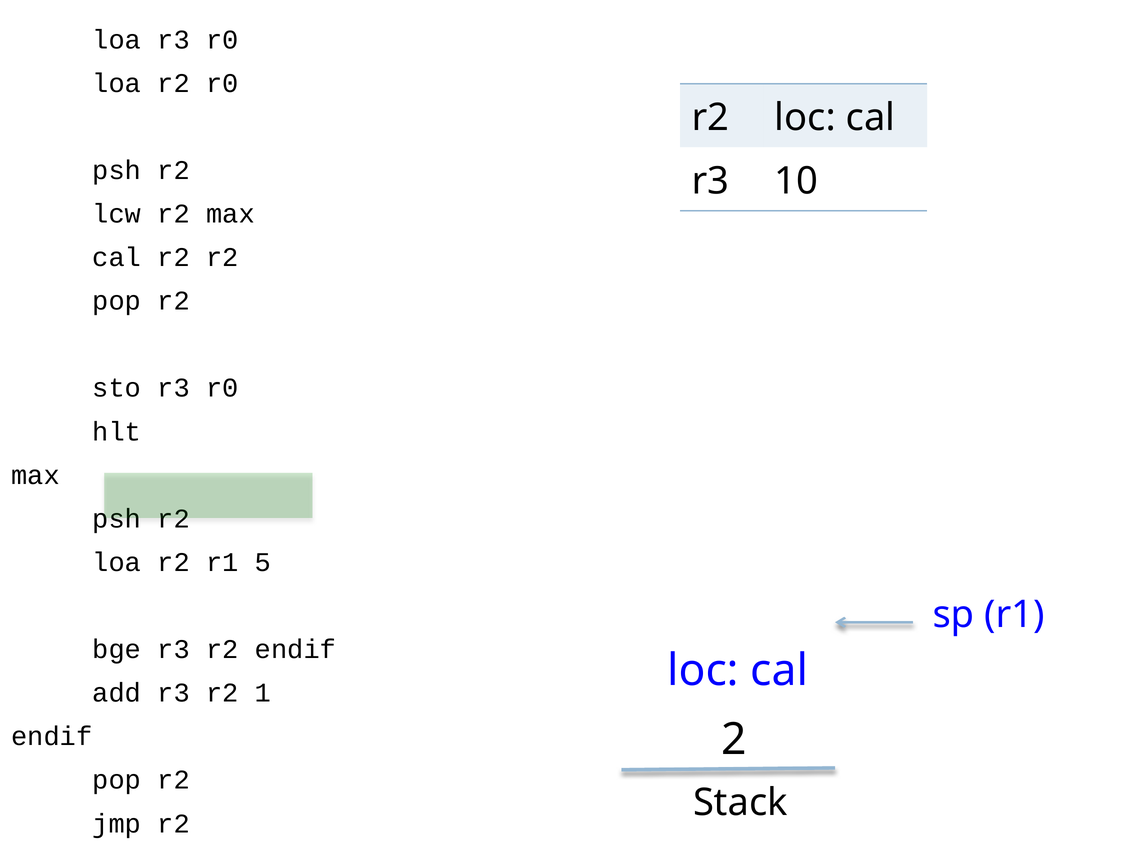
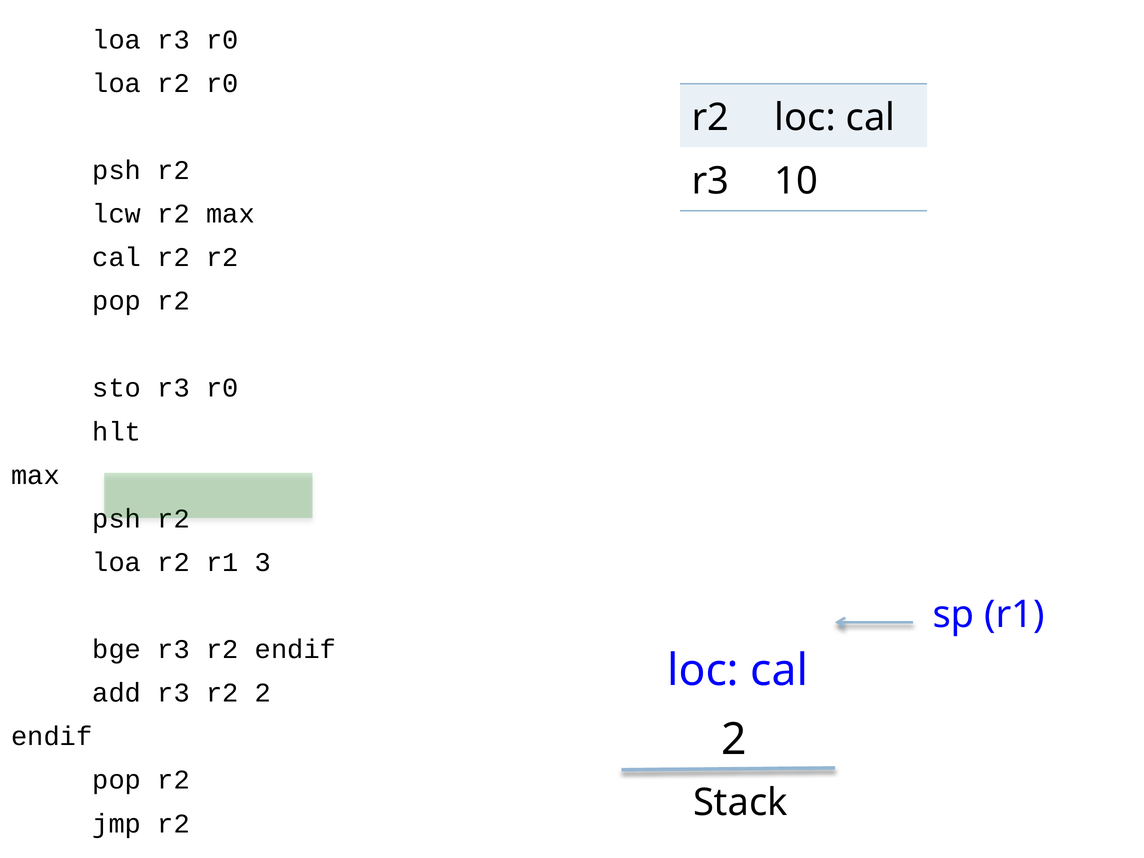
5: 5 -> 3 (263, 562)
r2 1: 1 -> 2 (263, 693)
